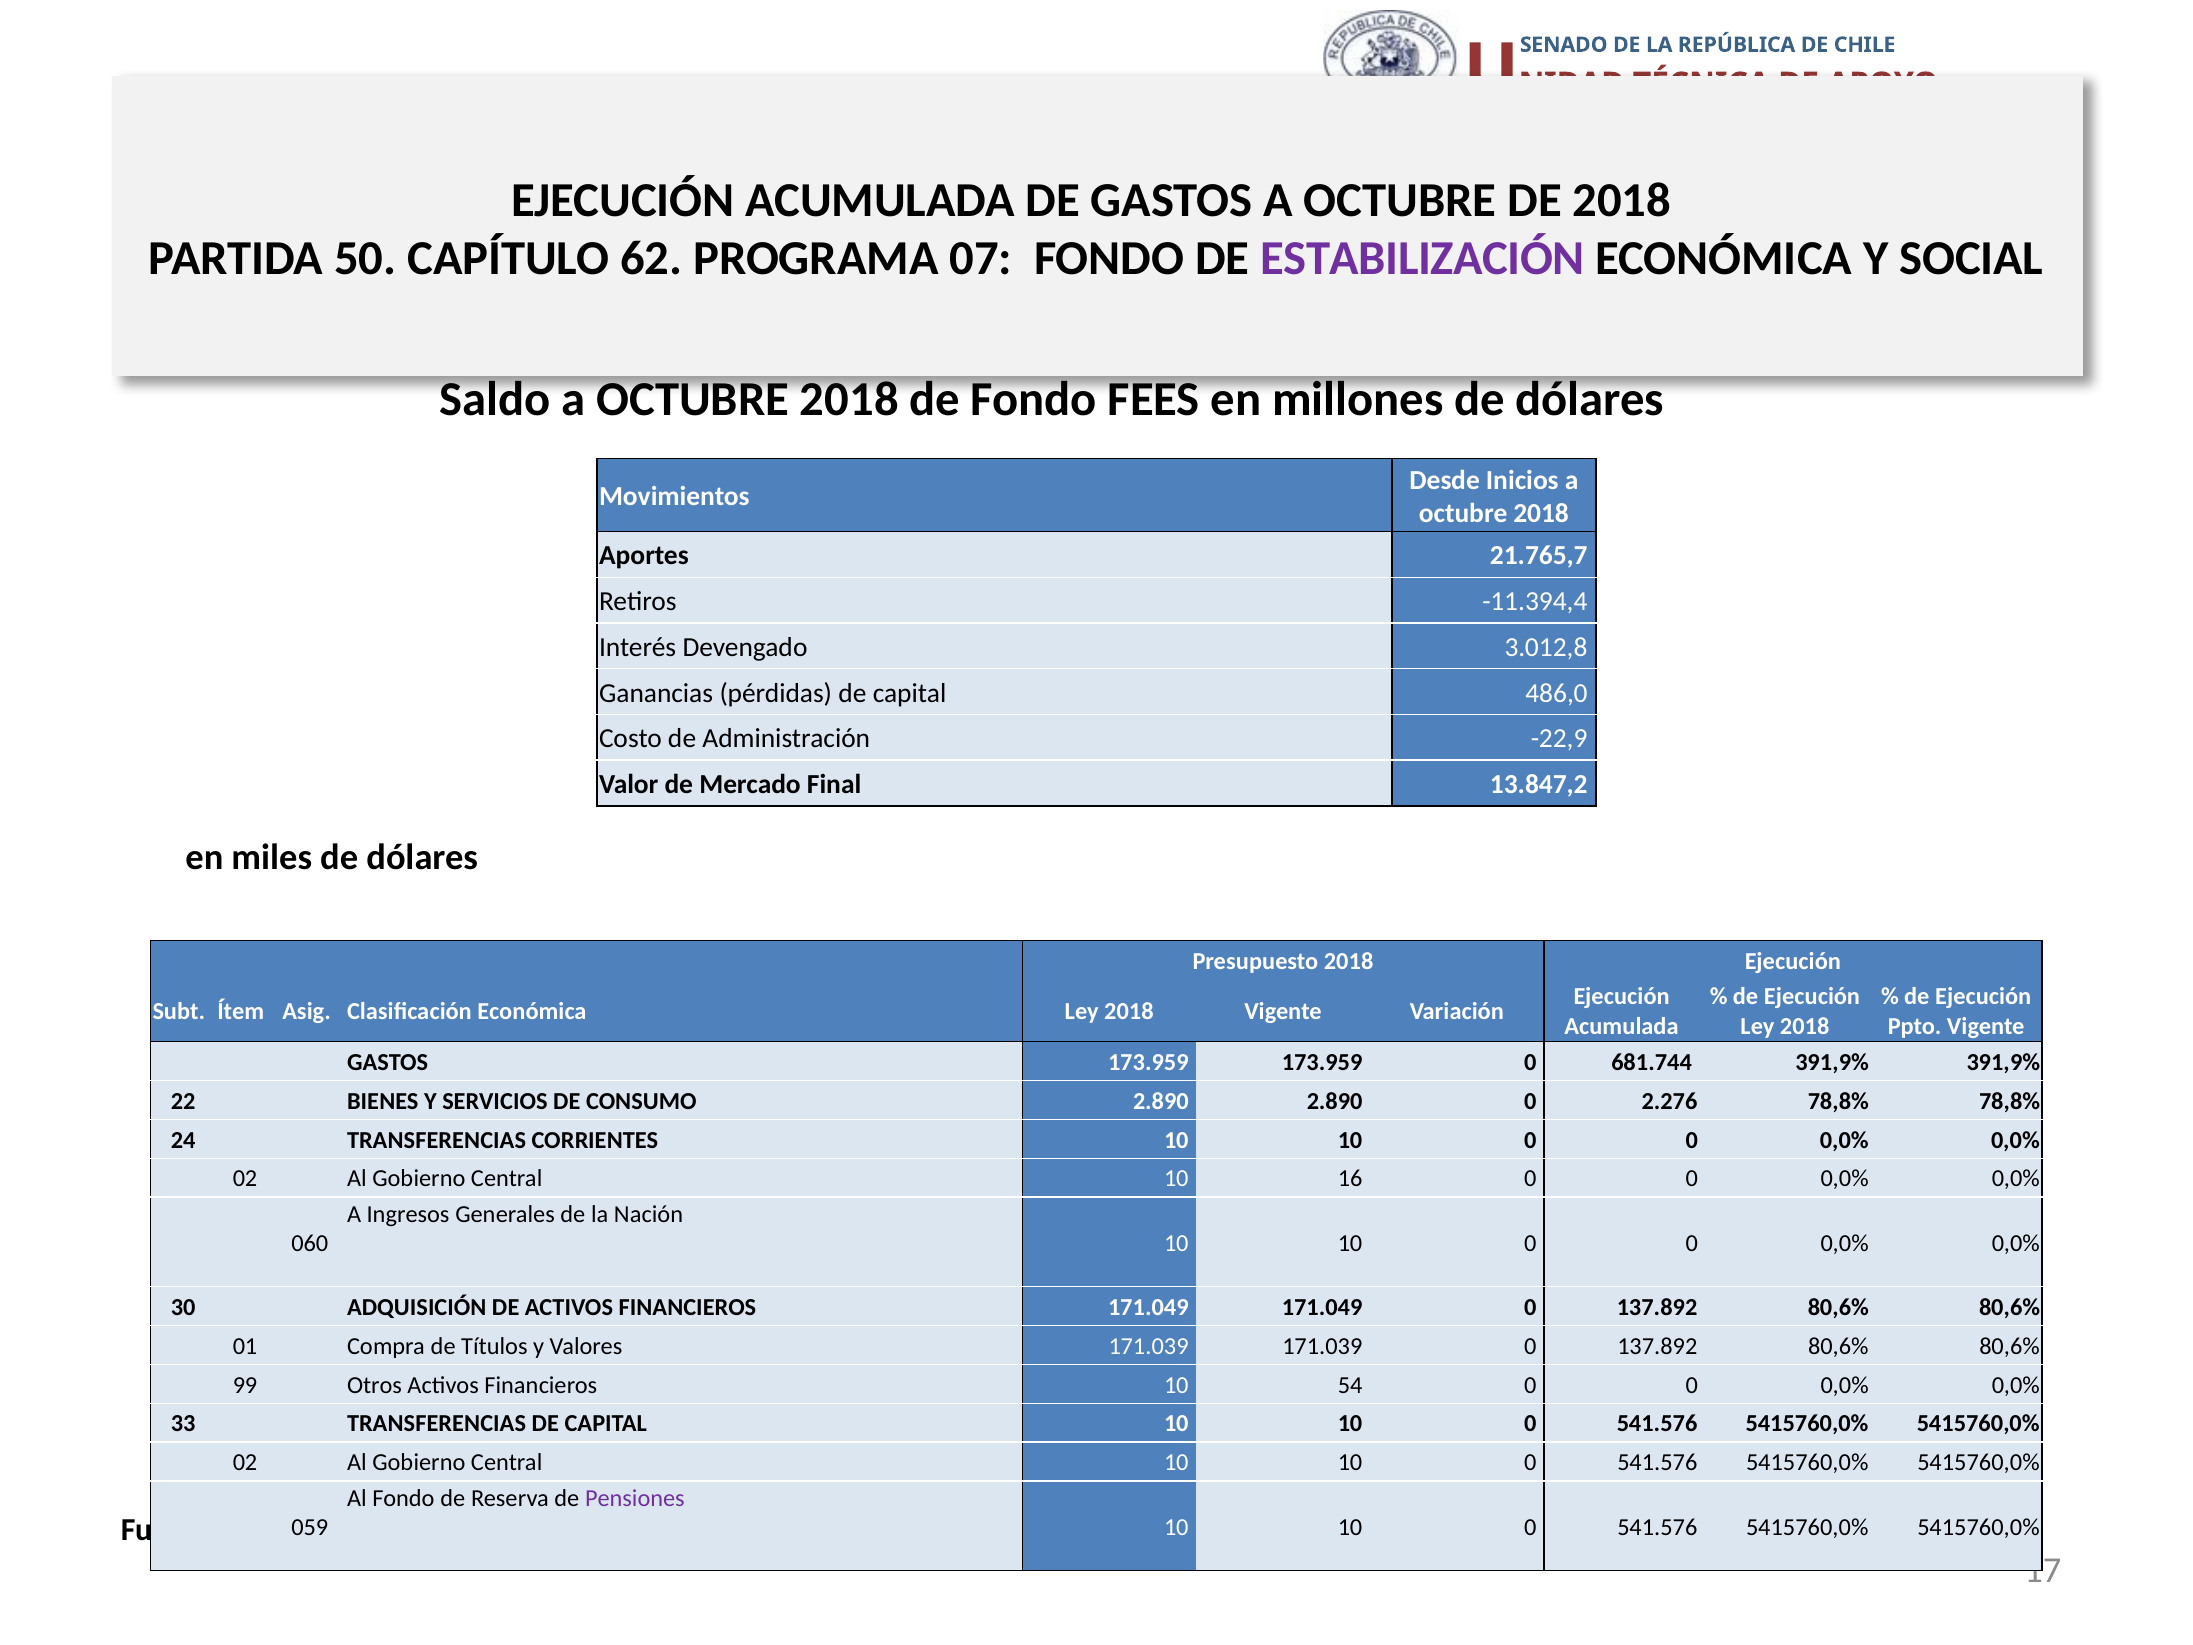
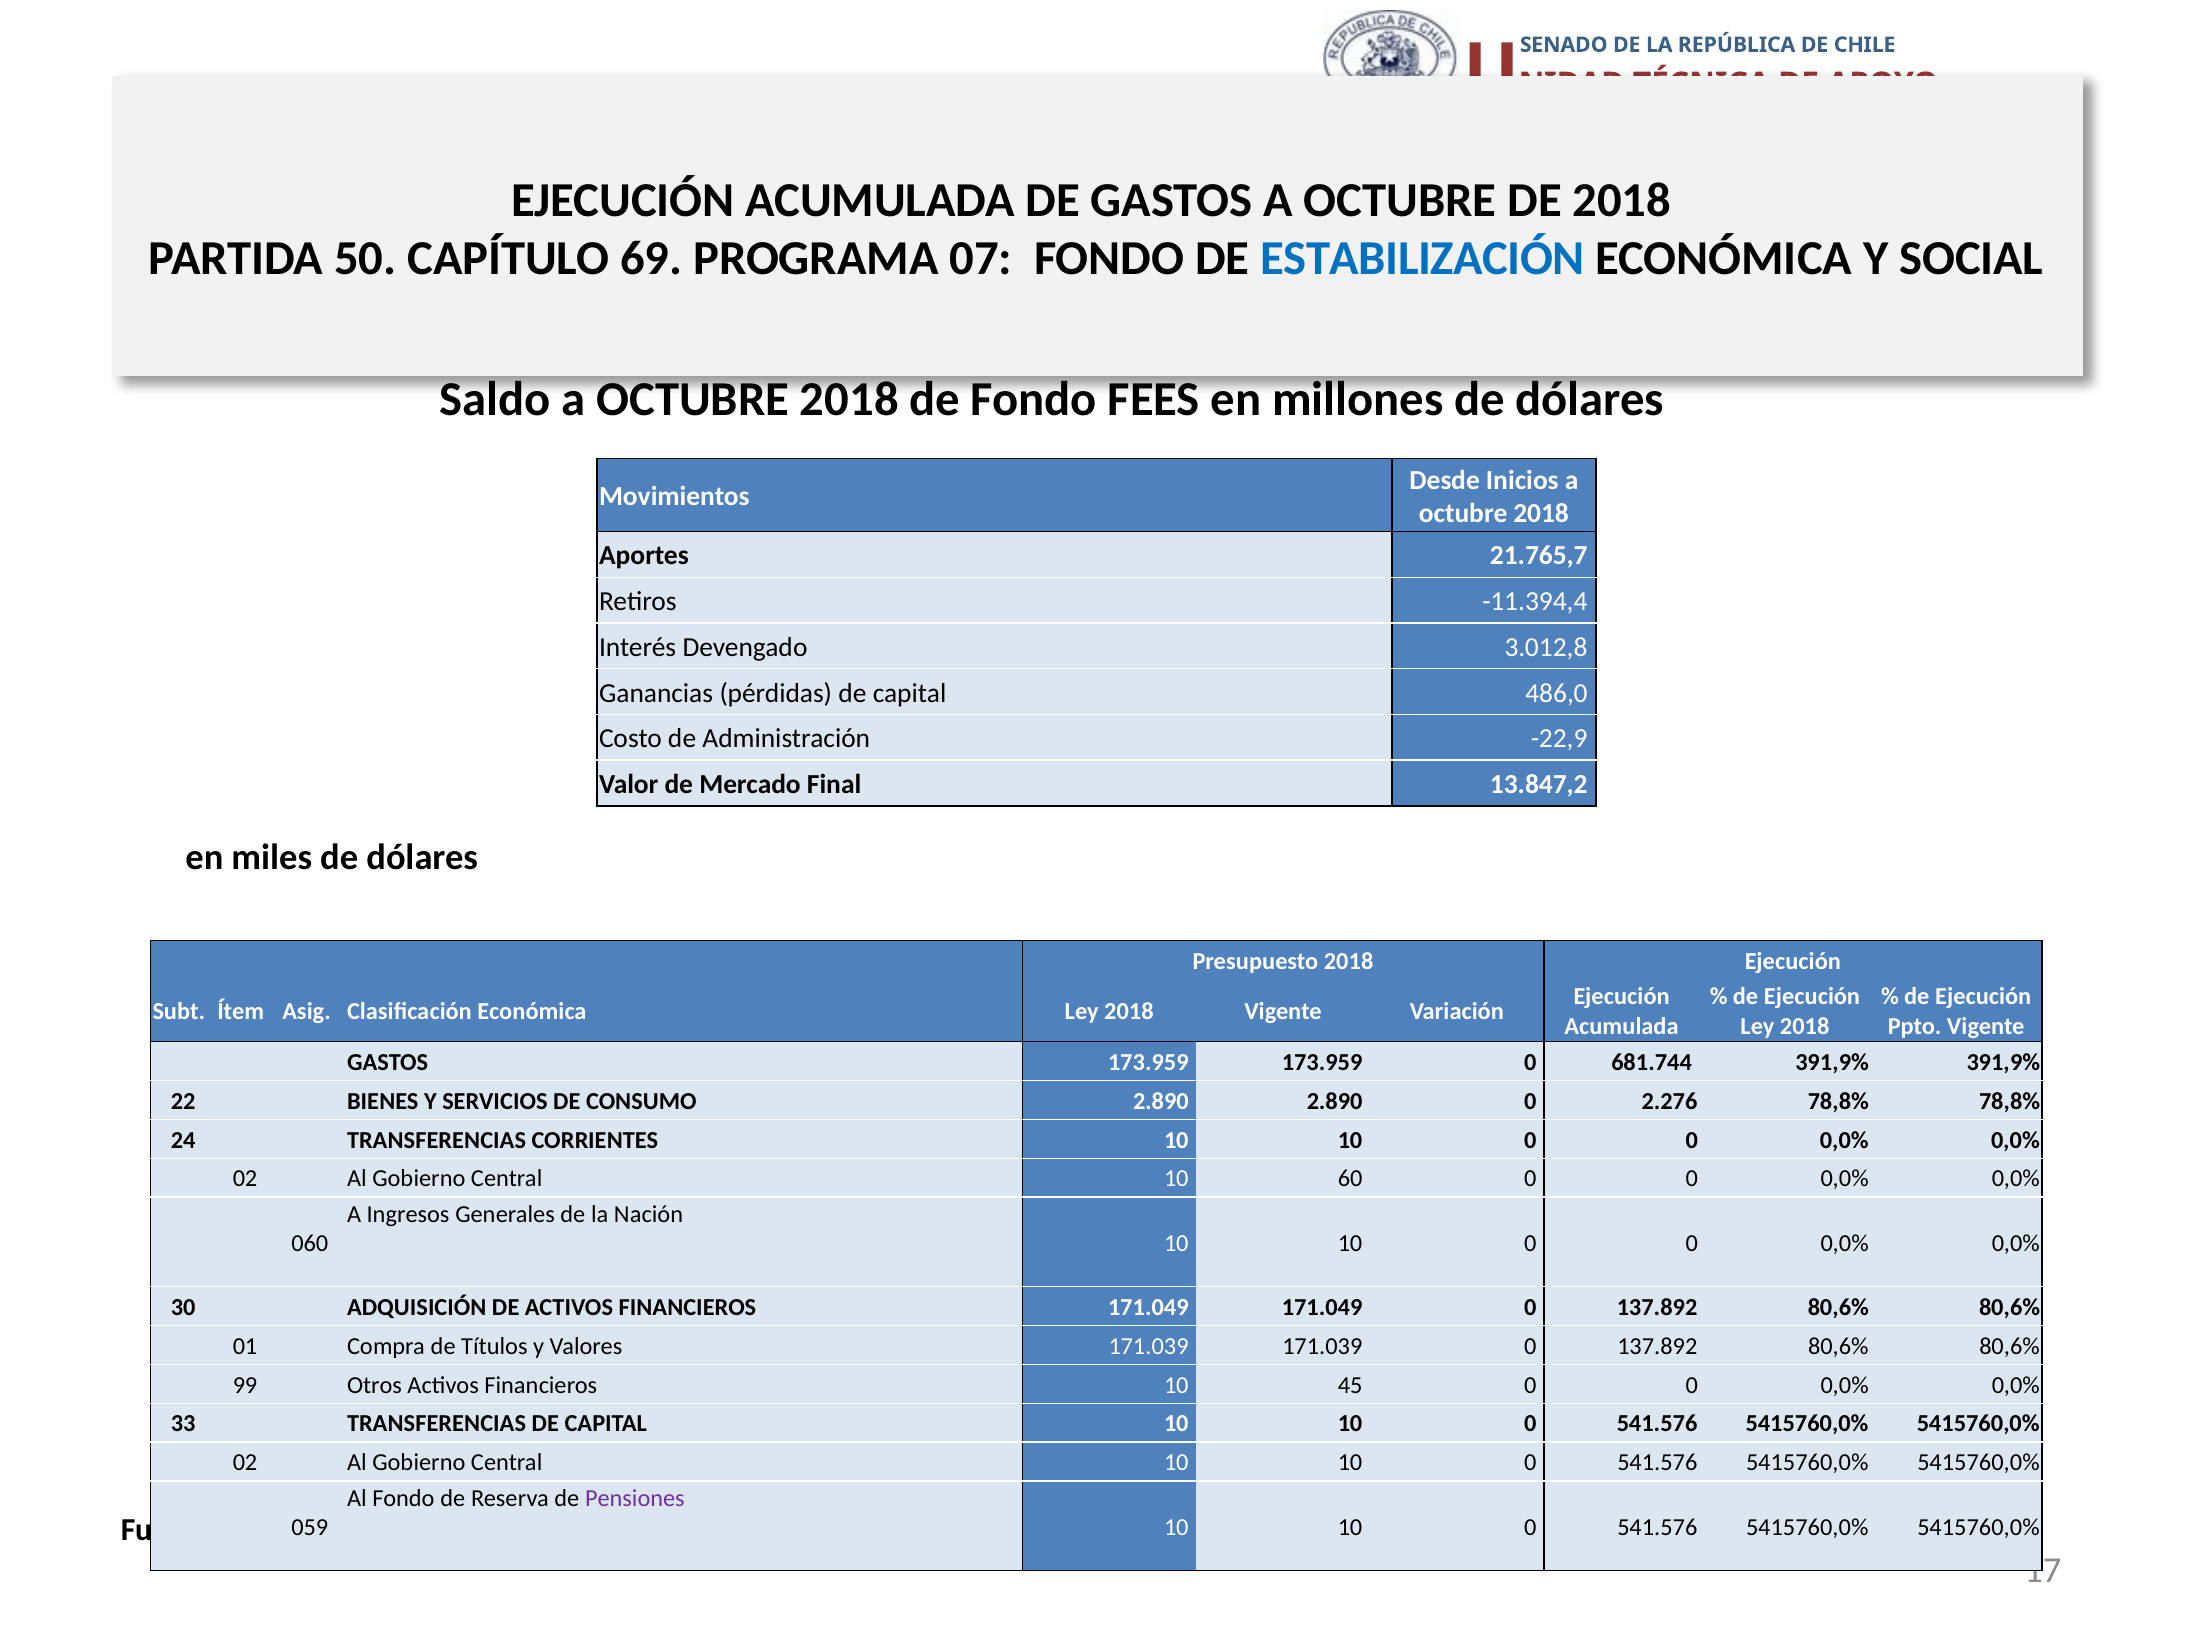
62: 62 -> 69 (651, 258)
ESTABILIZACIÓN colour: purple -> blue (1423, 258)
16: 16 -> 60 (1350, 1179)
54: 54 -> 45 (1350, 1385)
